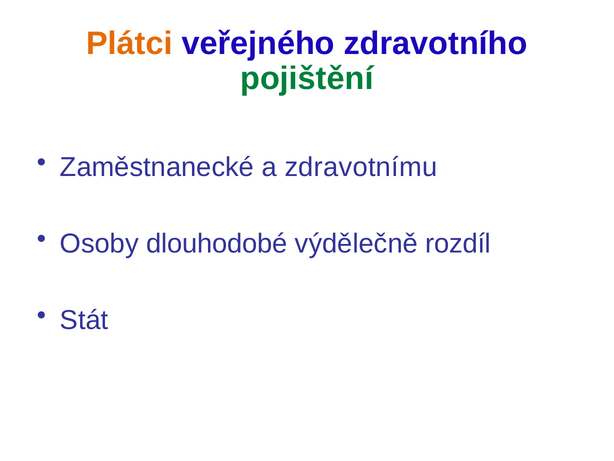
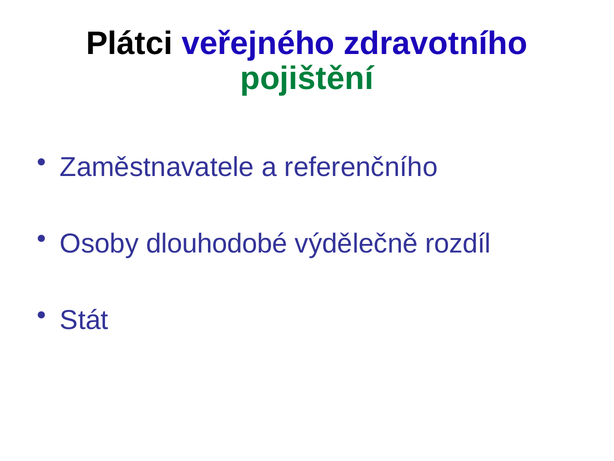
Plátci colour: orange -> black (129, 44)
Zaměstnanecké: Zaměstnanecké -> Zaměstnavatele (157, 167)
zdravotnímu: zdravotnímu -> referenčního (361, 167)
